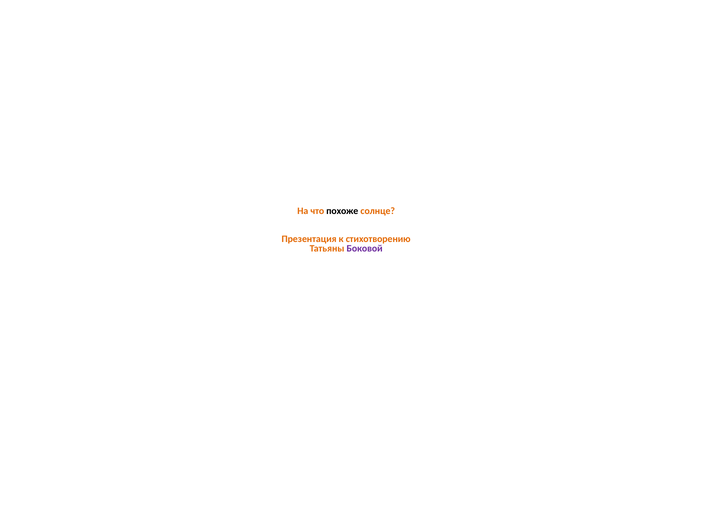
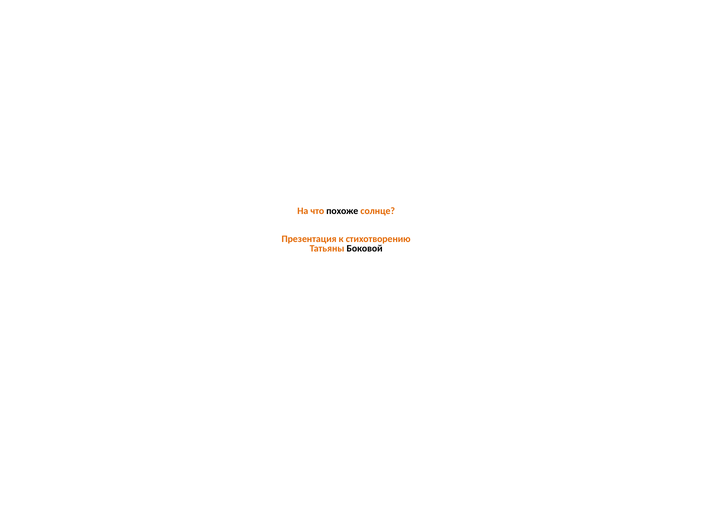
Боковой colour: purple -> black (365, 248)
